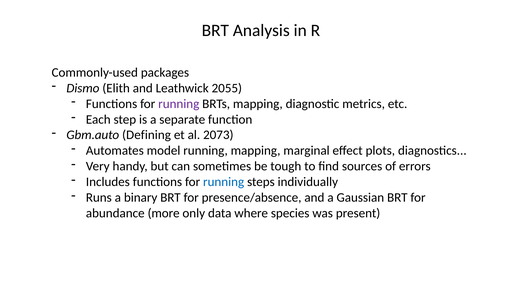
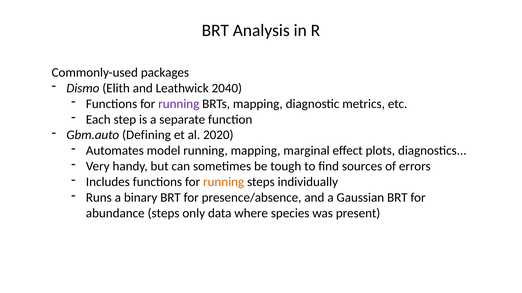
2055: 2055 -> 2040 (227, 88)
2073: 2073 -> 2020 (218, 135)
running colour: blue -> orange (224, 182)
abundance more: more -> steps (164, 214)
